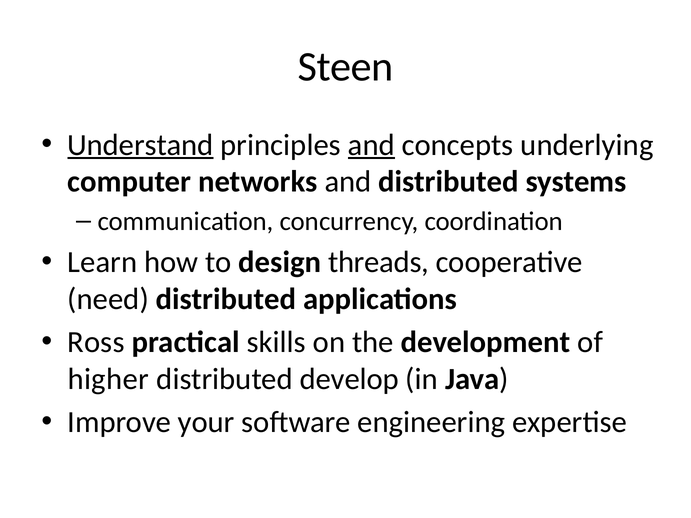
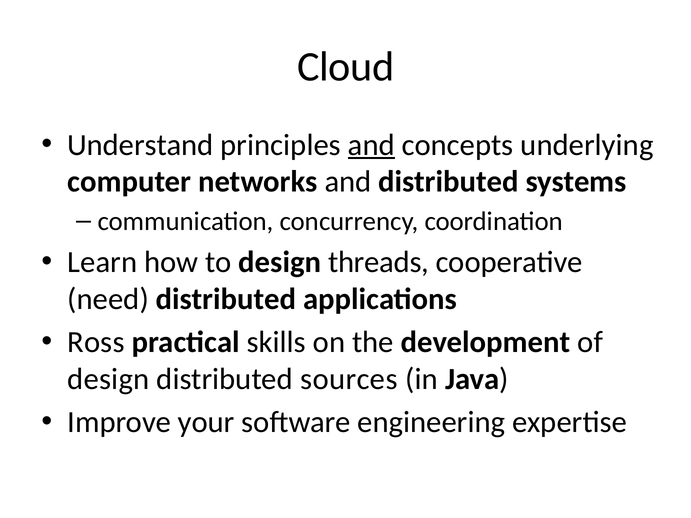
Steen: Steen -> Cloud (346, 67)
Understand underline: present -> none (140, 145)
higher: higher -> design (108, 379)
develop: develop -> sources (349, 379)
